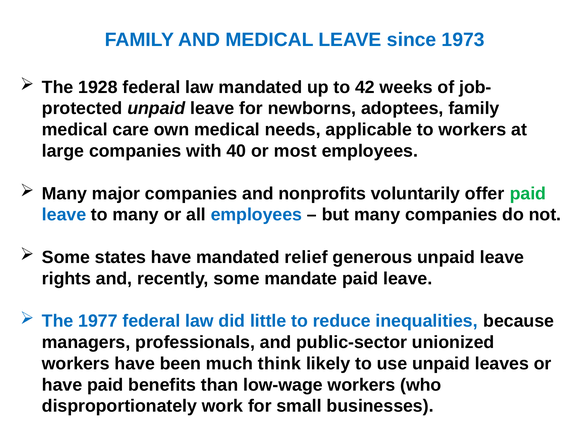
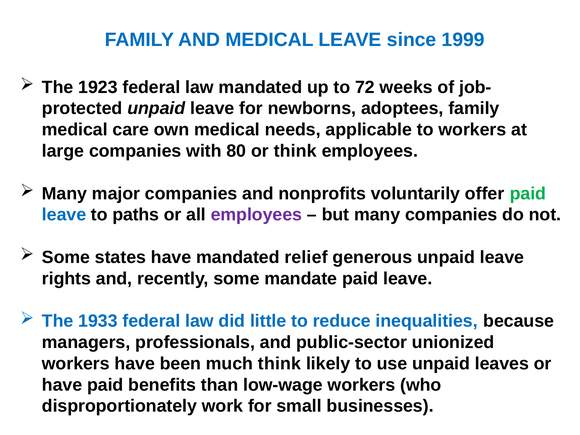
1973: 1973 -> 1999 (463, 40)
1928: 1928 -> 1923 (98, 87)
42: 42 -> 72 (365, 87)
40: 40 -> 80 (236, 151)
or most: most -> think (295, 151)
to many: many -> paths (136, 215)
employees colour: blue -> purple (256, 215)
1977: 1977 -> 1933 (98, 321)
